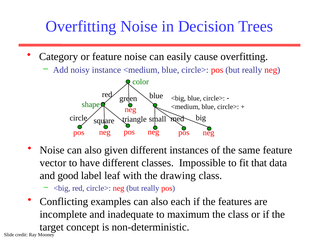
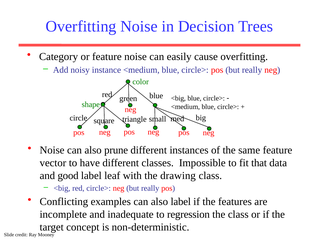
given: given -> prune (116, 150)
also each: each -> label (181, 202)
maximum: maximum -> regression (188, 215)
